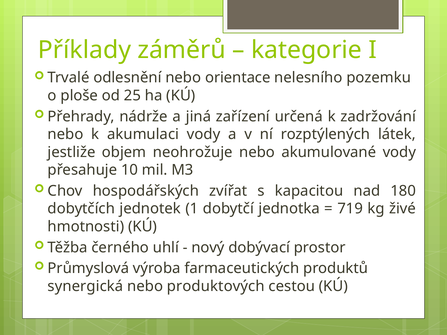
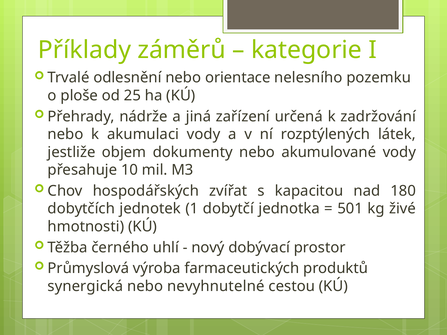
neohrožuje: neohrožuje -> dokumenty (193, 152)
719: 719 -> 501 (350, 209)
produktových: produktových -> nevyhnutelné (216, 286)
